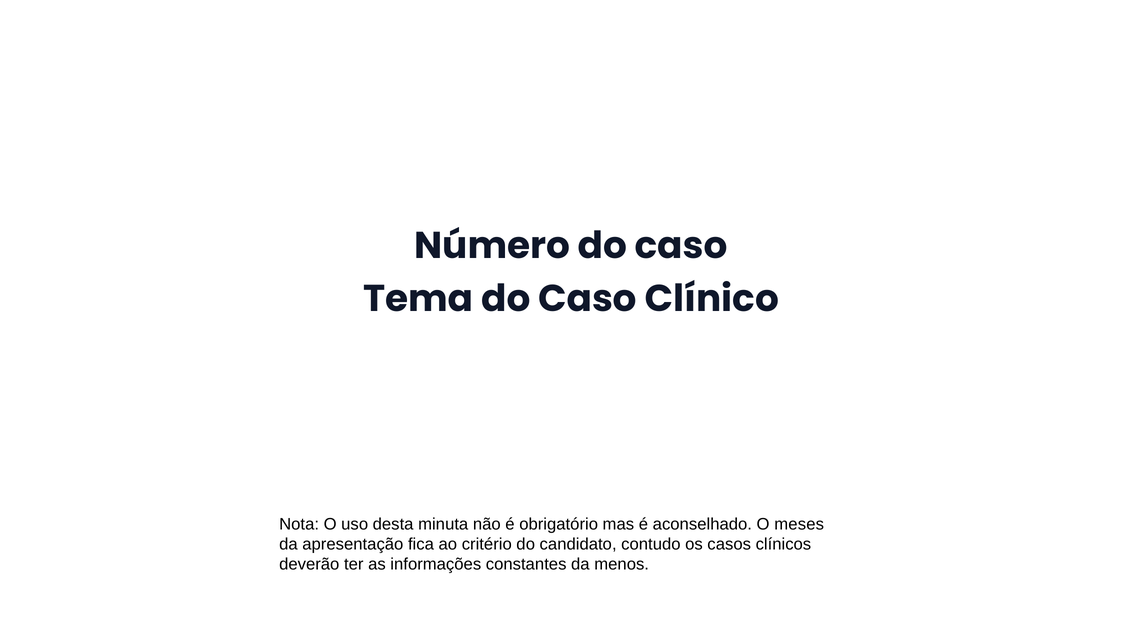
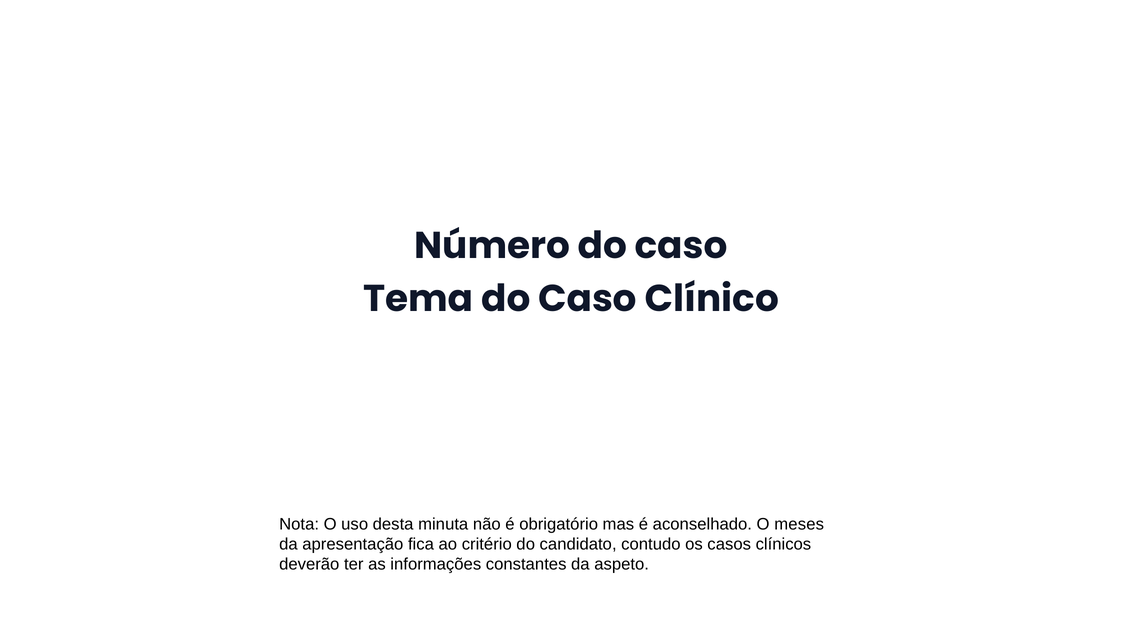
menos: menos -> aspeto (622, 565)
